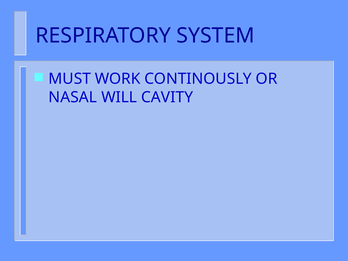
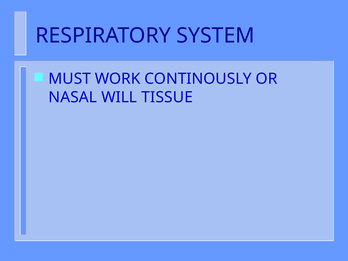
CAVITY: CAVITY -> TISSUE (167, 97)
